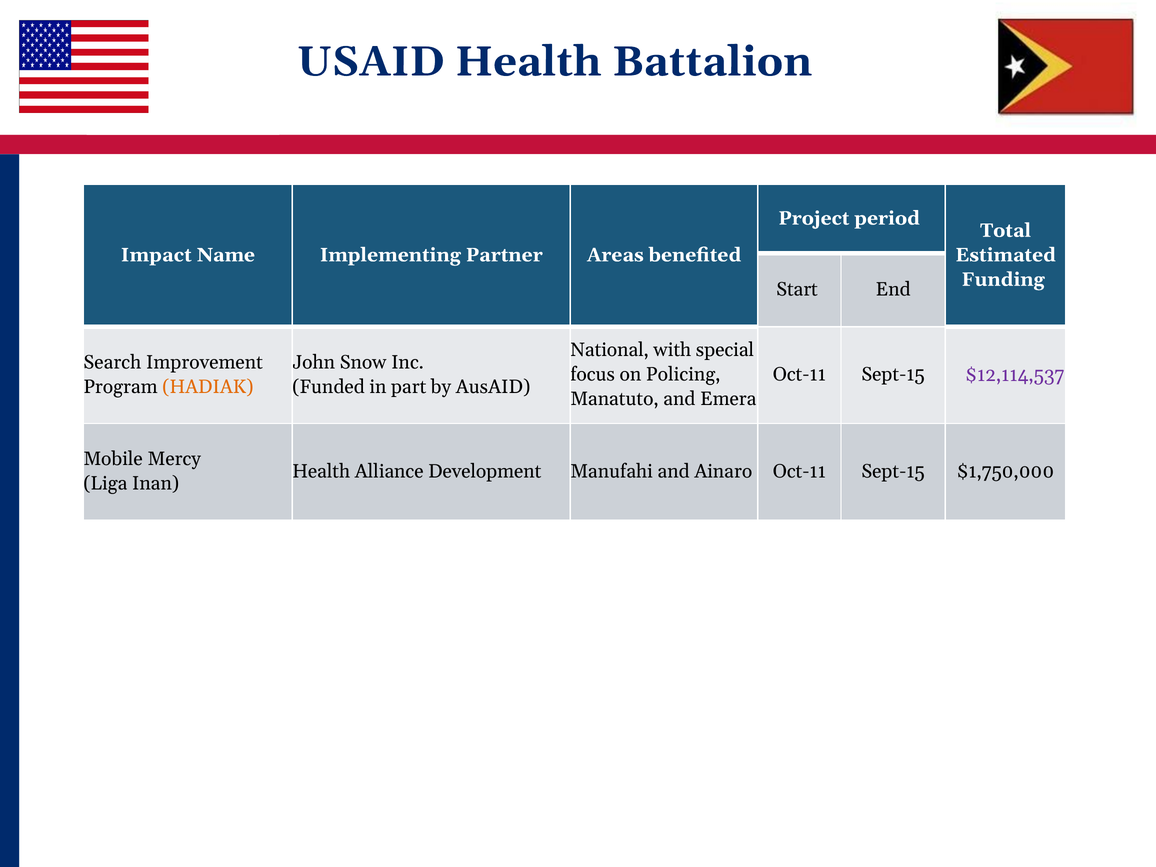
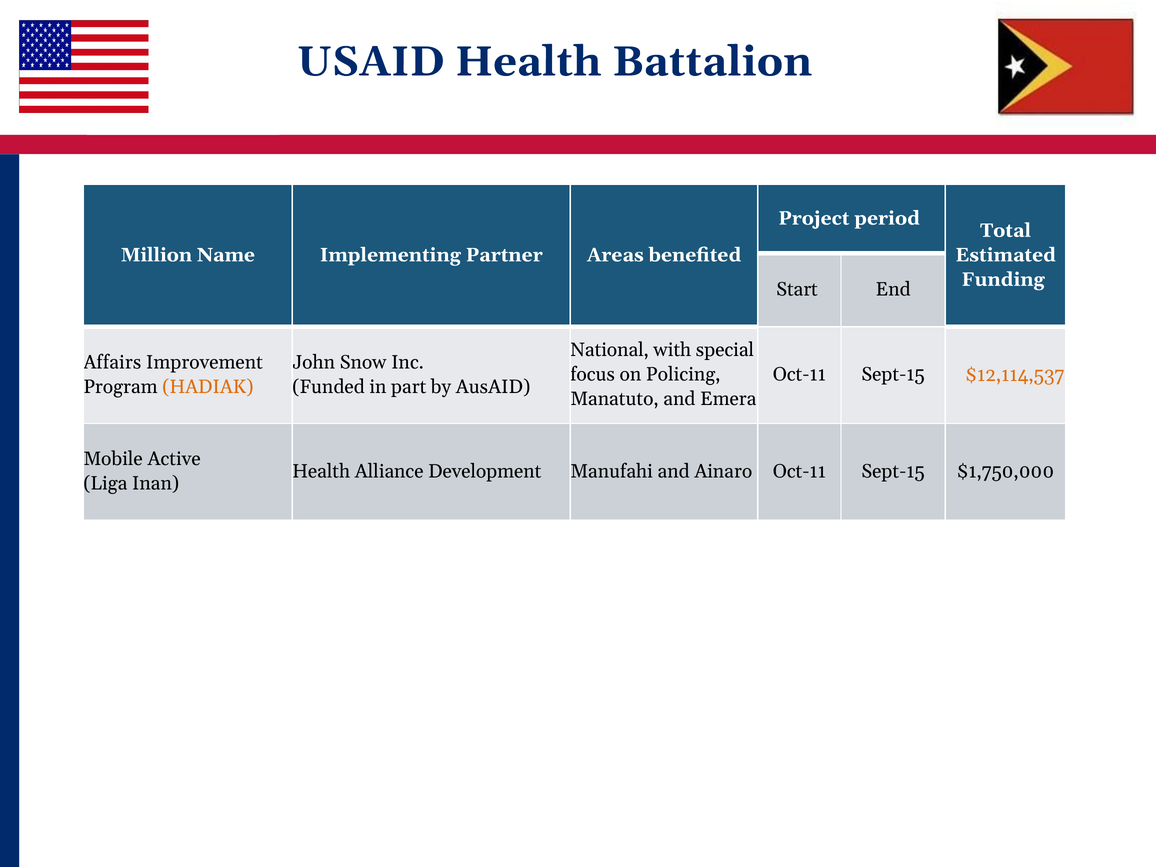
Impact: Impact -> Million (156, 255)
Search: Search -> Affairs (112, 362)
$12,114,537 colour: purple -> orange (1015, 375)
Mercy: Mercy -> Active (174, 459)
